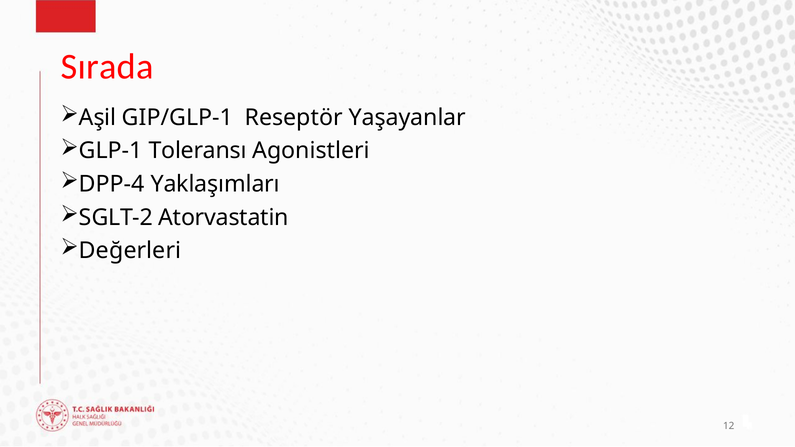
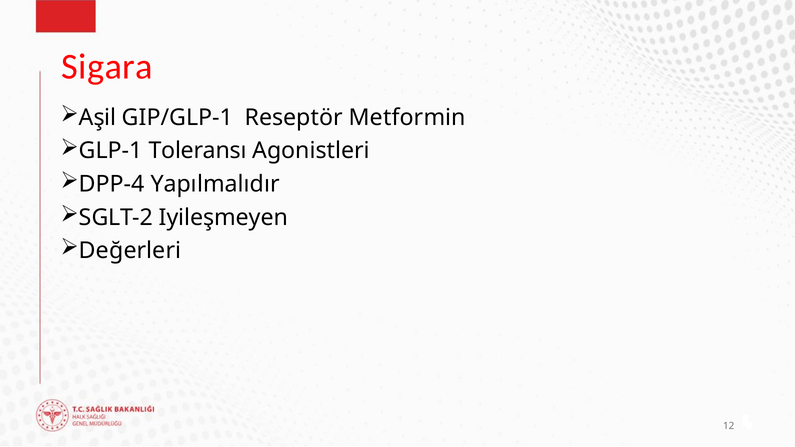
Sırada: Sırada -> Sigara (107, 67)
Yaşayanlar: Yaşayanlar -> Metformin (407, 118)
Yaklaşımları: Yaklaşımları -> Yapılmalıdır (215, 184)
Atorvastatin: Atorvastatin -> Iyileşmeyen (223, 218)
